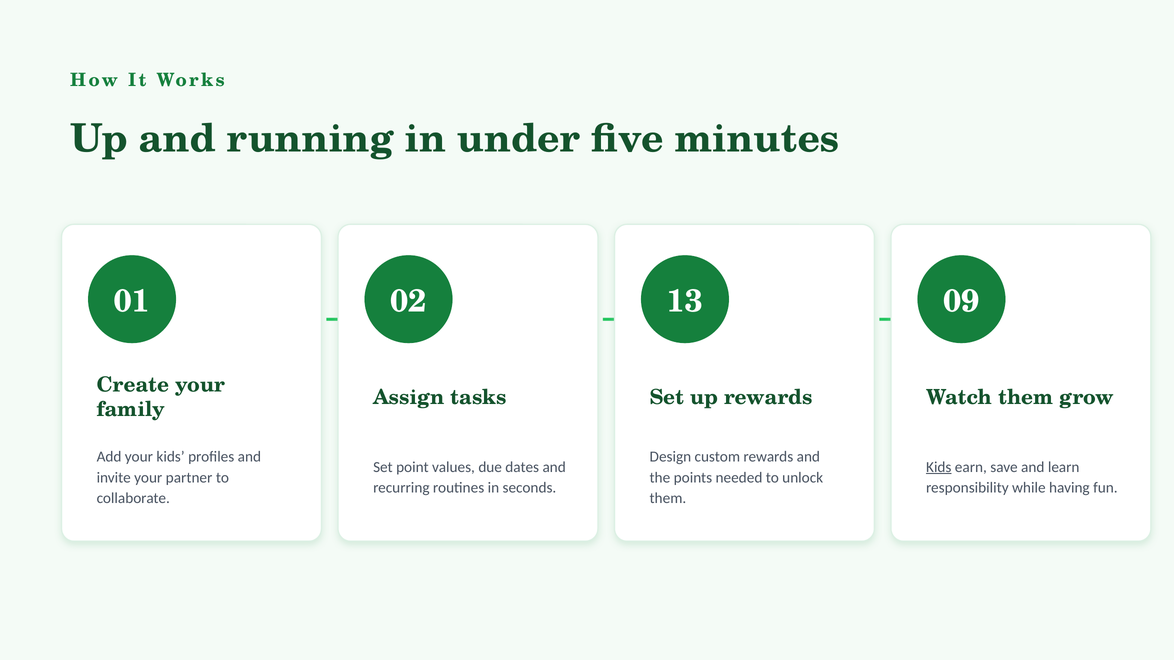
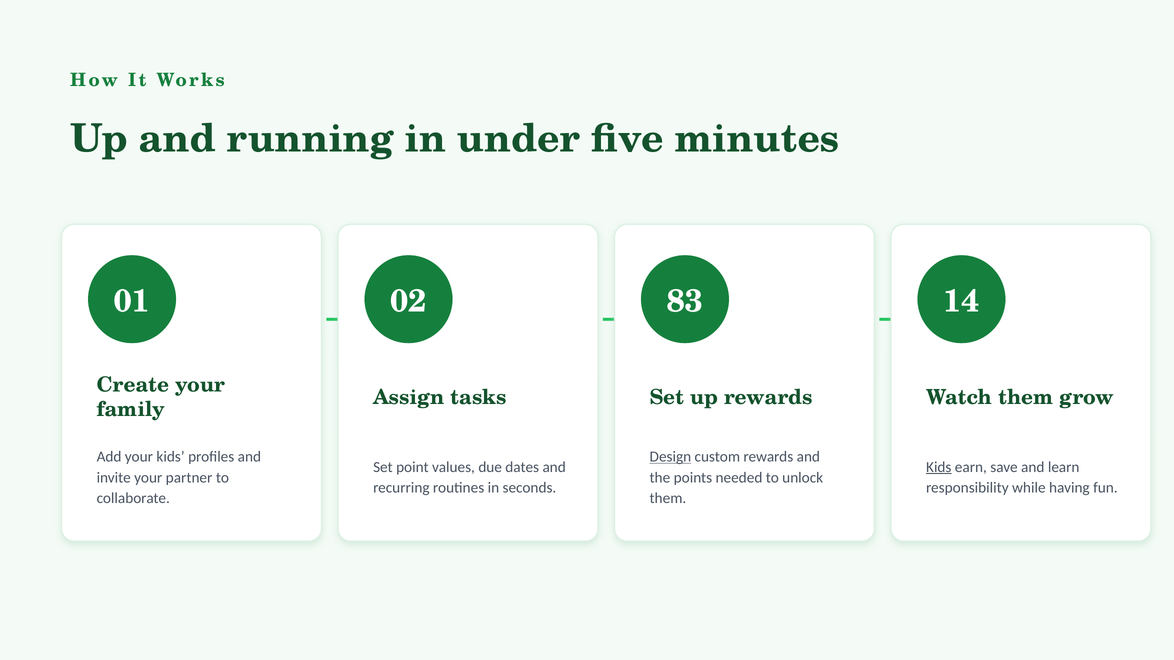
13: 13 -> 83 (685, 302)
09: 09 -> 14 (961, 302)
Design underline: none -> present (670, 457)
